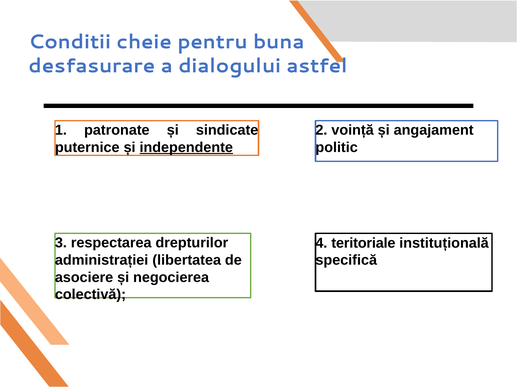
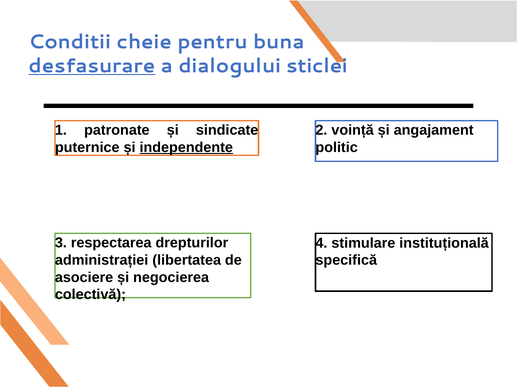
desfasurare underline: none -> present (92, 66)
astfel: astfel -> sticlei (317, 66)
teritoriale: teritoriale -> stimulare (363, 243)
